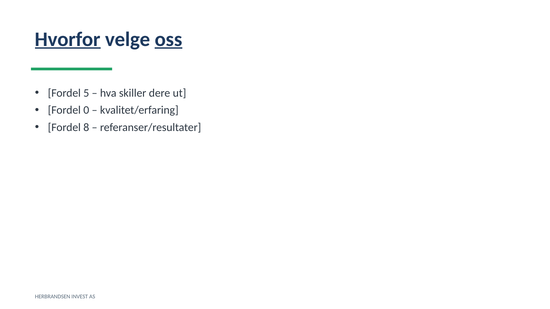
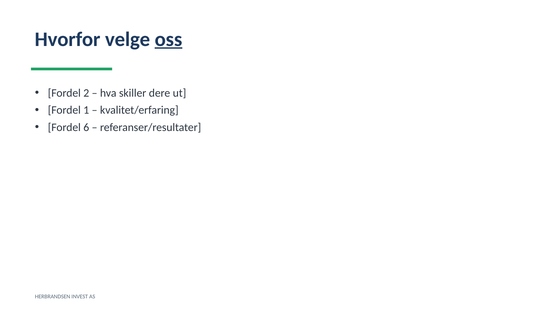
Hvorfor underline: present -> none (68, 39)
5: 5 -> 2 (86, 93)
0: 0 -> 1 (86, 110)
8: 8 -> 6 (86, 128)
